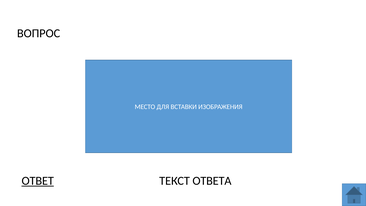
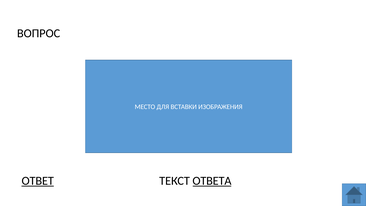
ОТВЕТА underline: none -> present (212, 181)
